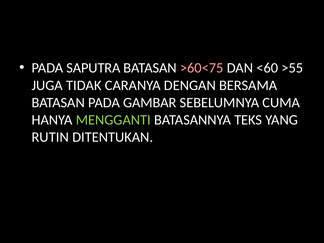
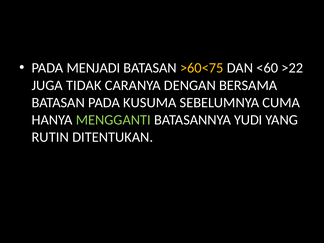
SAPUTRA: SAPUTRA -> MENJADI (93, 68)
>60<75 colour: pink -> yellow (202, 68)
>55: >55 -> >22 (292, 68)
GAMBAR: GAMBAR -> KUSUMA (150, 103)
TEKS: TEKS -> YUDI (248, 120)
